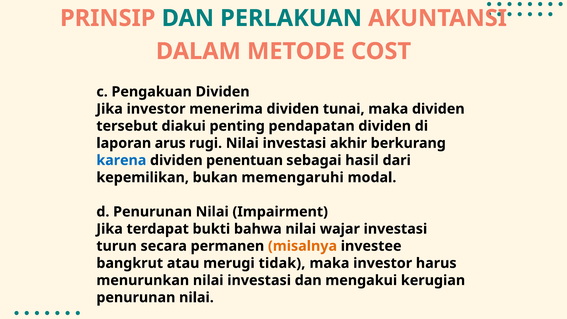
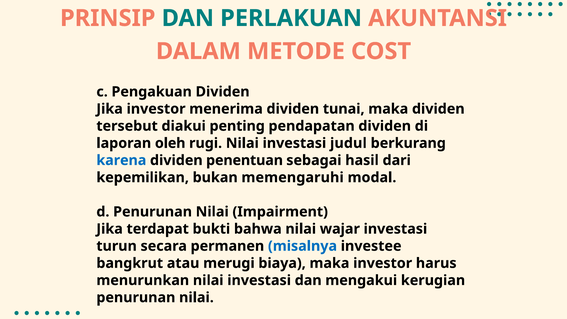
arus: arus -> oleh (170, 143)
akhir: akhir -> judul (348, 143)
misalnya colour: orange -> blue (302, 246)
tidak: tidak -> biaya (282, 263)
